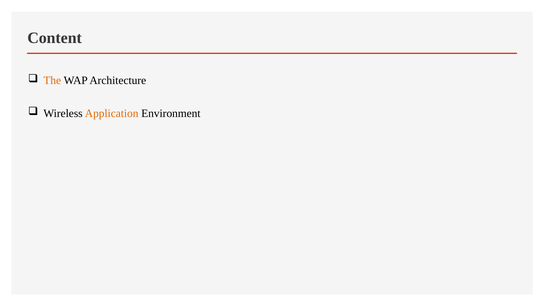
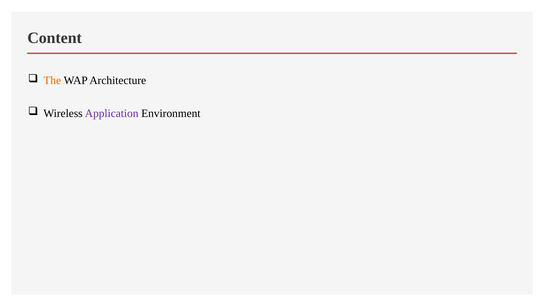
Application colour: orange -> purple (112, 113)
